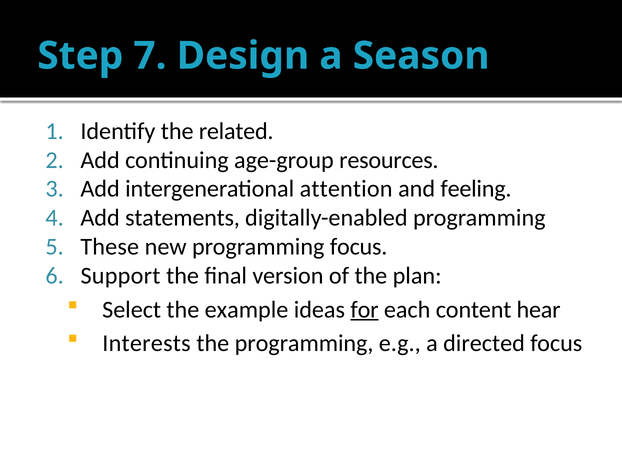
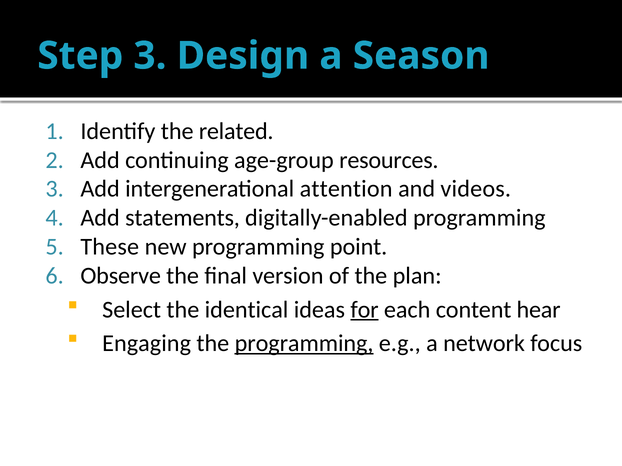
Step 7: 7 -> 3 (150, 56)
feeling: feeling -> videos (476, 189)
programming focus: focus -> point (359, 247)
Support: Support -> Observe (121, 276)
example: example -> identical (247, 310)
Interests: Interests -> Engaging (147, 344)
programming underline: none -> present (304, 344)
directed: directed -> network (484, 344)
